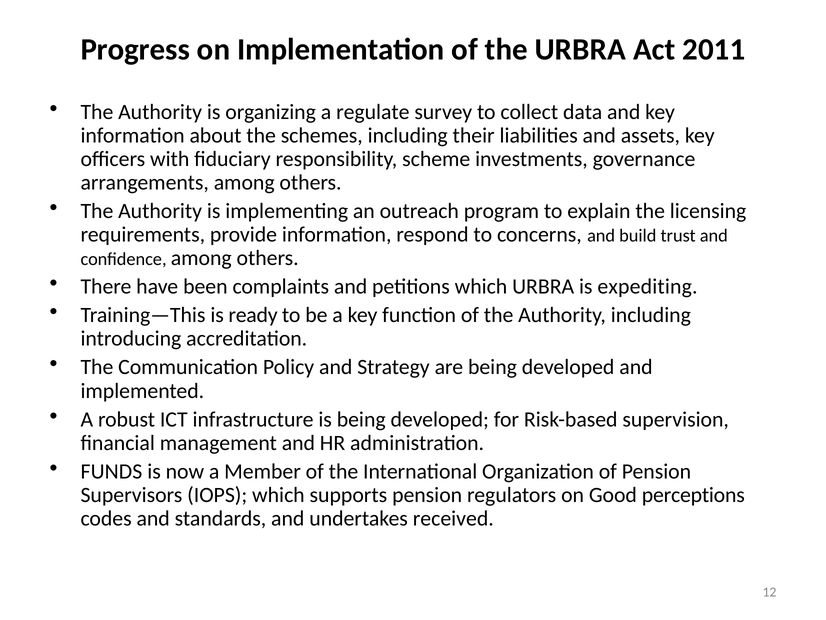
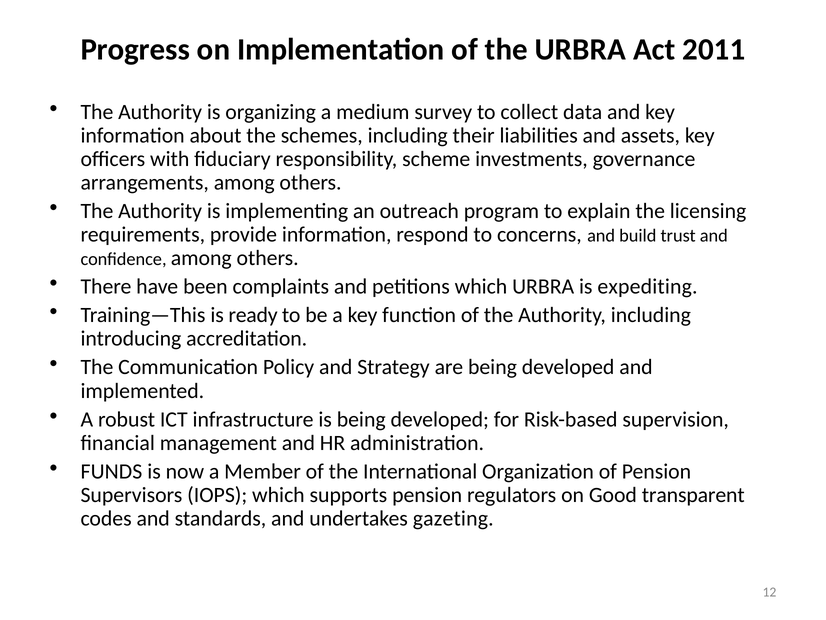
regulate: regulate -> medium (373, 112)
perceptions: perceptions -> transparent (693, 495)
received: received -> gazeting (453, 518)
